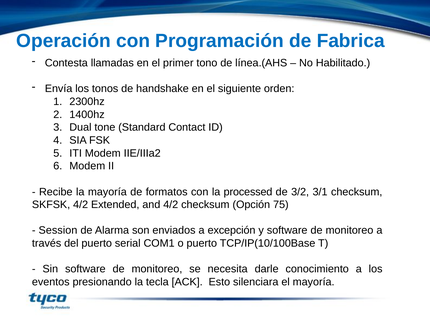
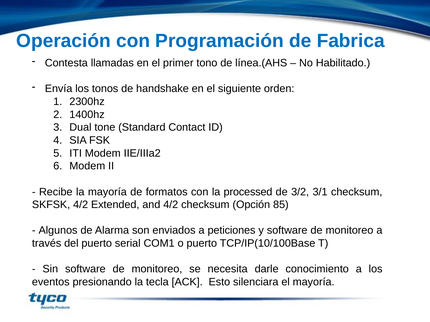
75: 75 -> 85 (281, 205)
Session: Session -> Algunos (58, 231)
excepción: excepción -> peticiones (232, 231)
